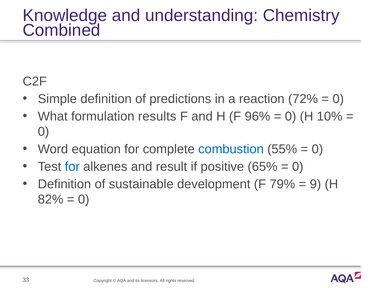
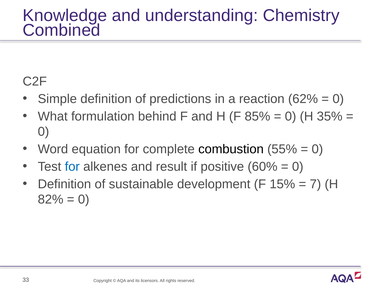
72%: 72% -> 62% (303, 99)
results: results -> behind (157, 116)
96%: 96% -> 85% (257, 116)
10%: 10% -> 35% (330, 116)
combustion colour: blue -> black (231, 149)
65%: 65% -> 60% (263, 167)
79%: 79% -> 15% (282, 184)
9: 9 -> 7 (315, 184)
